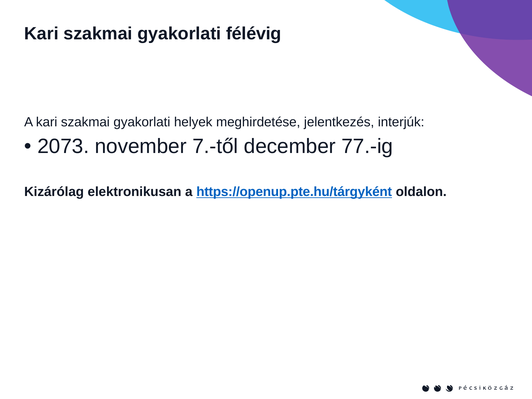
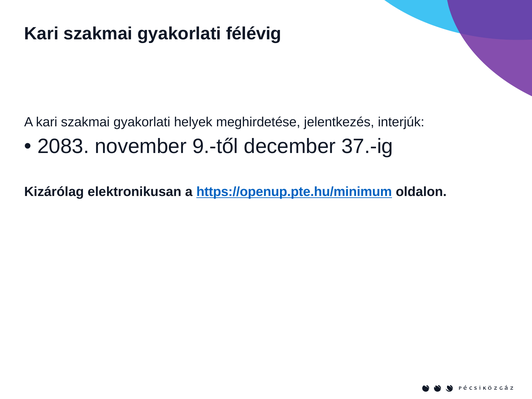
2073: 2073 -> 2083 (63, 146)
7.-től: 7.-től -> 9.-től (215, 146)
77.-ig: 77.-ig -> 37.-ig (367, 146)
https://openup.pte.hu/tárgyként: https://openup.pte.hu/tárgyként -> https://openup.pte.hu/minimum (294, 192)
